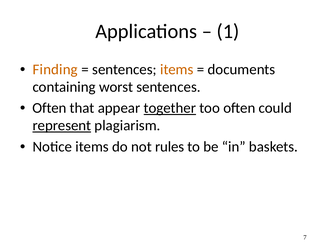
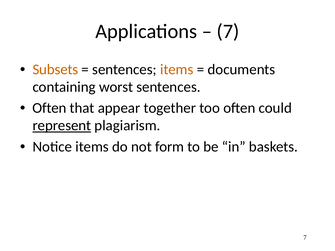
1: 1 -> 7 (228, 31)
Finding: Finding -> Subsets (55, 69)
together underline: present -> none (170, 108)
rules: rules -> form (170, 147)
